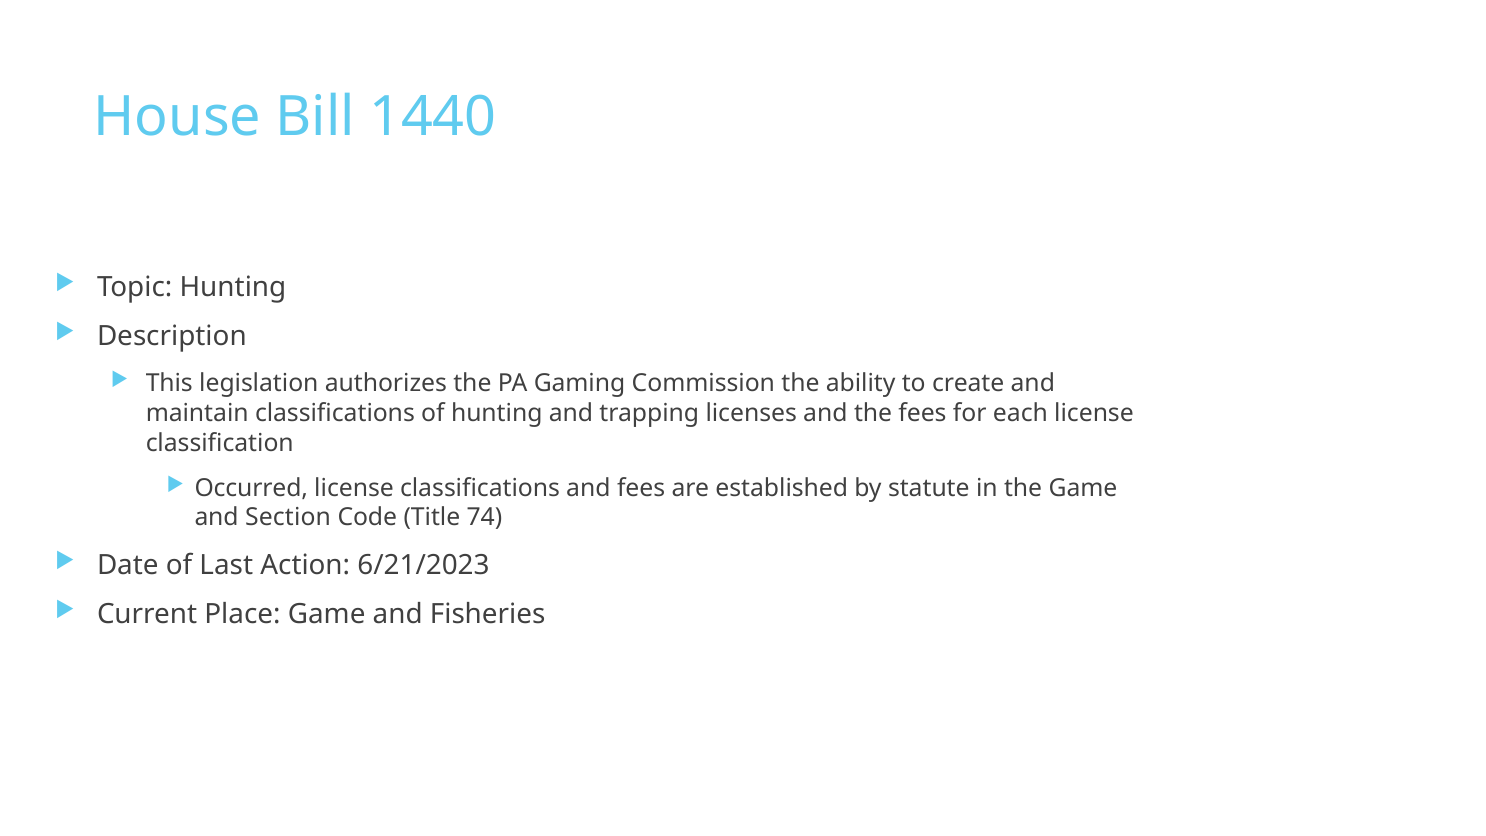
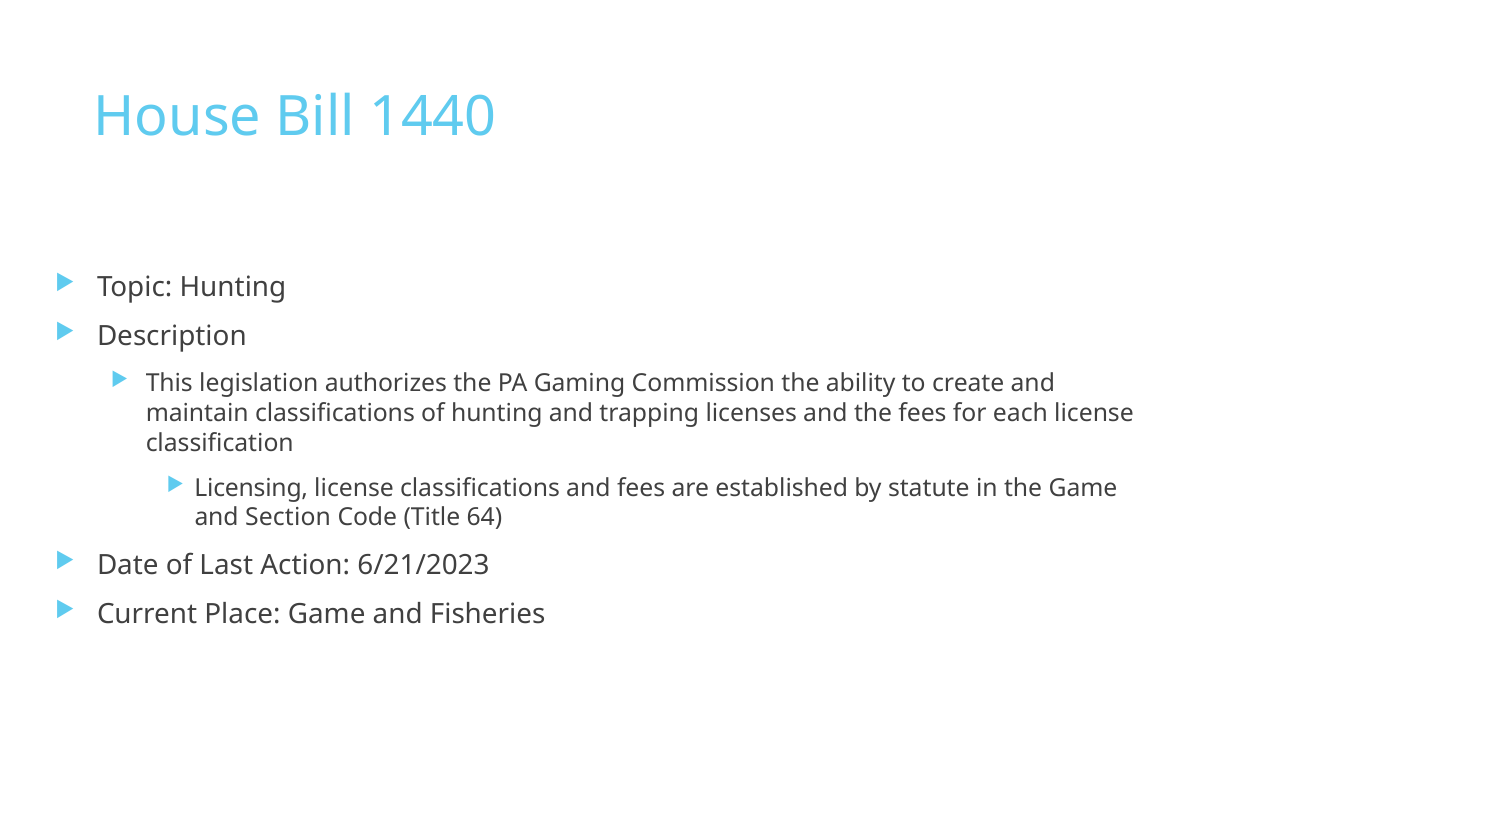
Occurred: Occurred -> Licensing (251, 488)
74: 74 -> 64 (484, 518)
